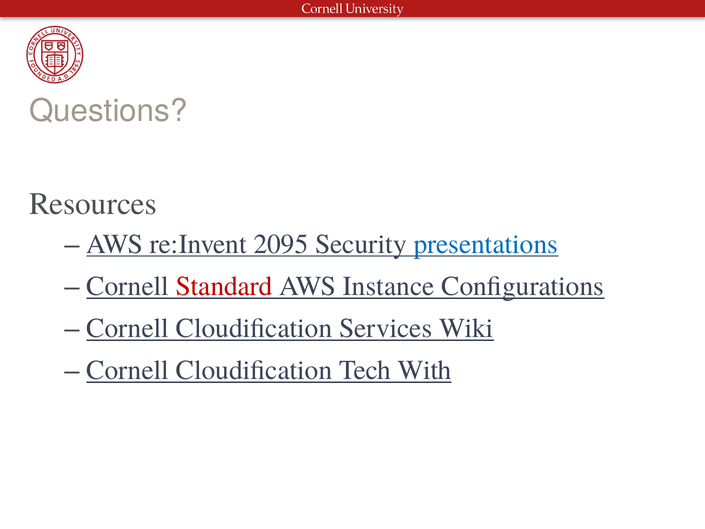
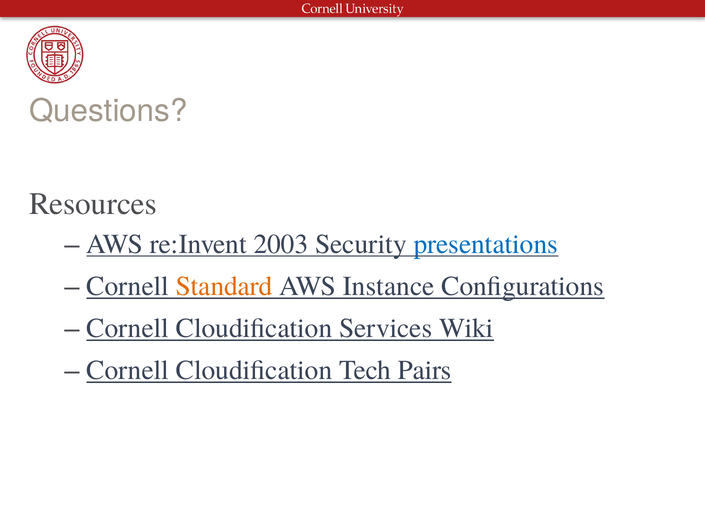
2095: 2095 -> 2003 (281, 244)
Standard colour: red -> orange (224, 286)
With: With -> Pairs (425, 370)
